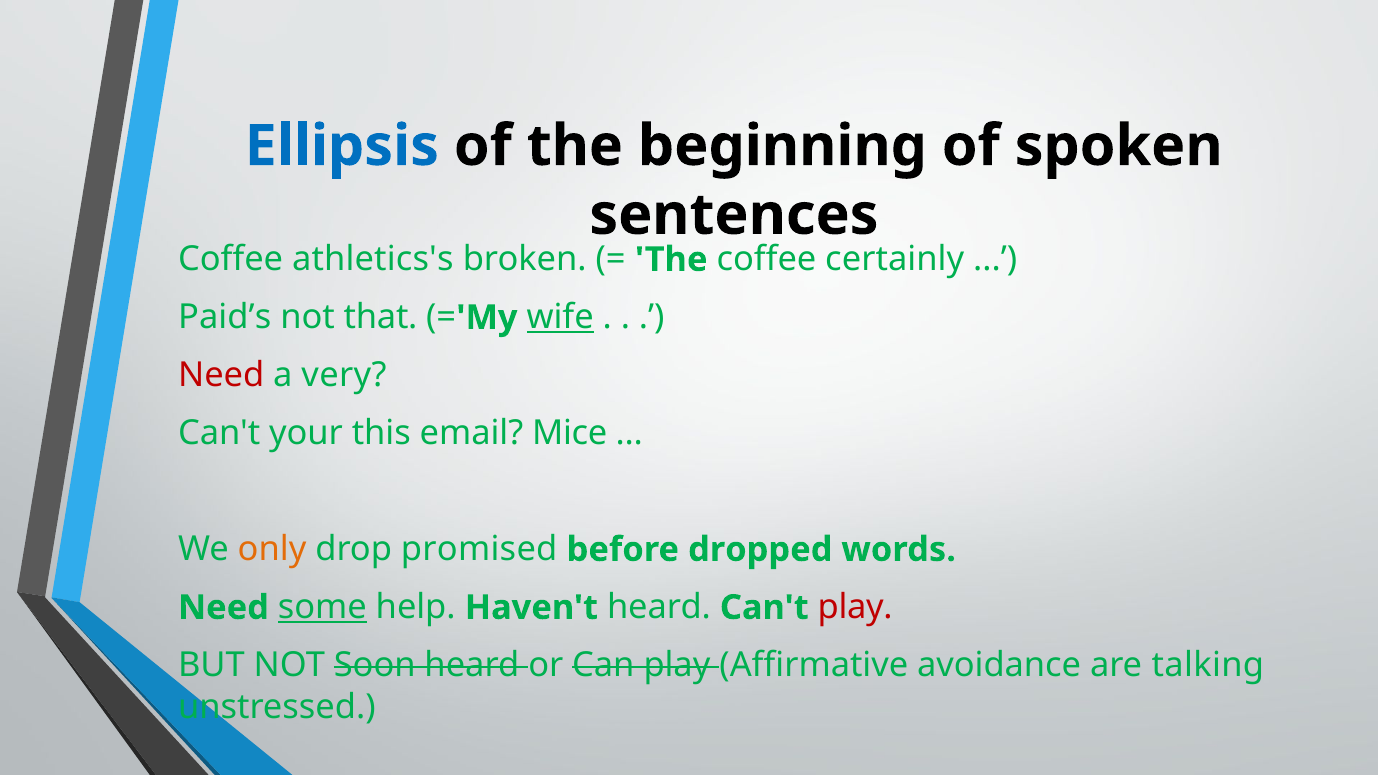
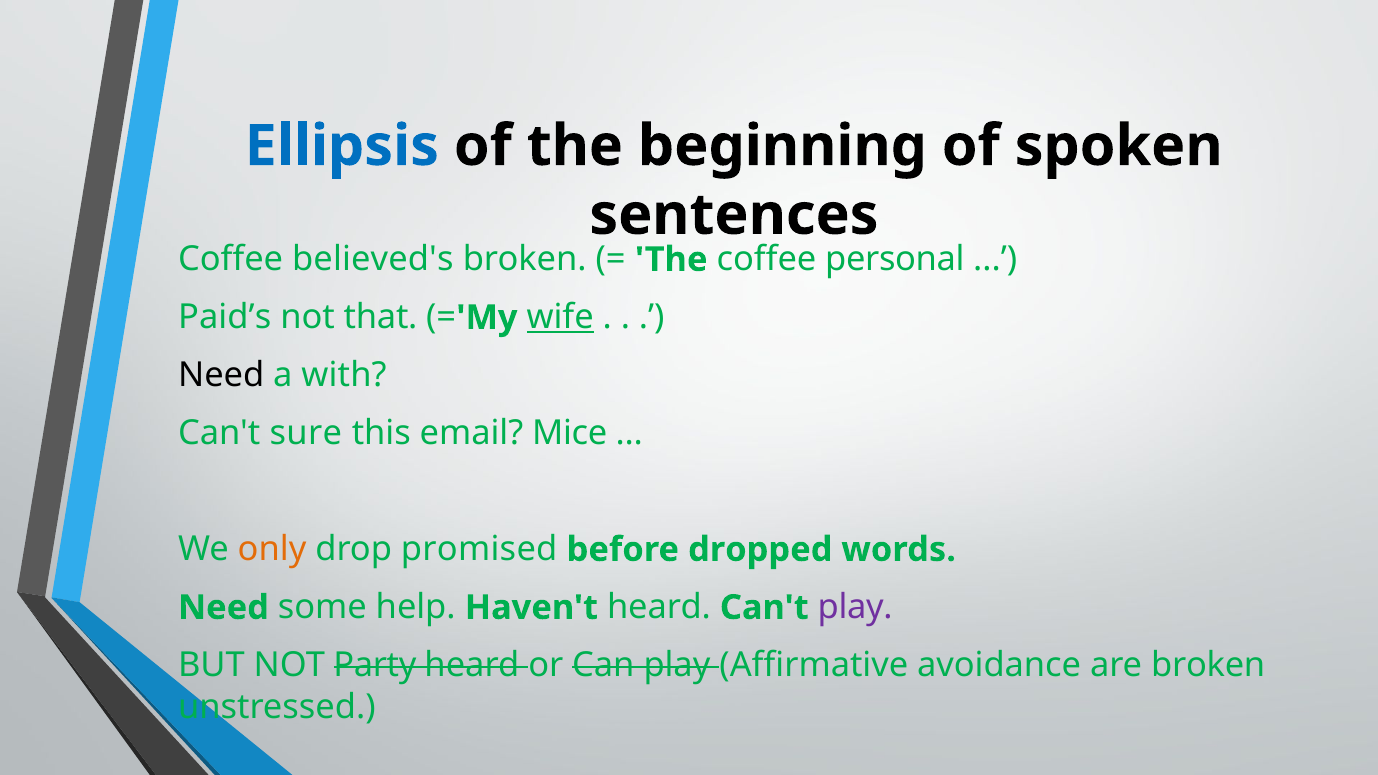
athletics's: athletics's -> believed's (373, 260)
certainly: certainly -> personal (895, 260)
Need colour: red -> black (221, 376)
very: very -> with (344, 376)
your: your -> sure (306, 434)
some underline: present -> none (322, 608)
play colour: red -> purple (855, 608)
Soon: Soon -> Party (375, 666)
are talking: talking -> broken (1208, 666)
